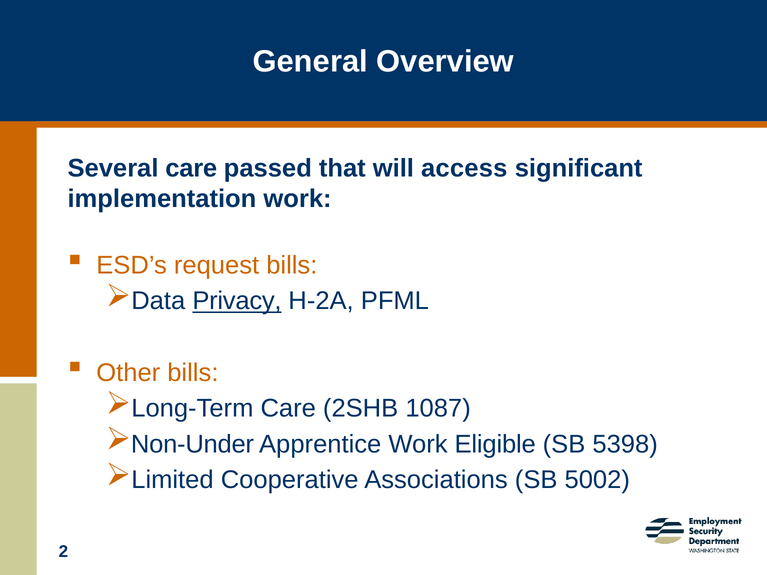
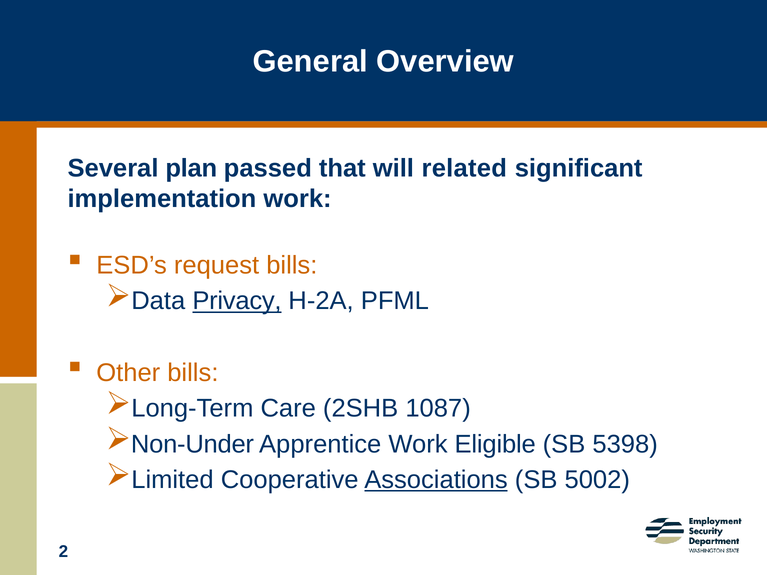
Several care: care -> plan (191, 168)
access: access -> related (464, 168)
Associations underline: none -> present (436, 480)
